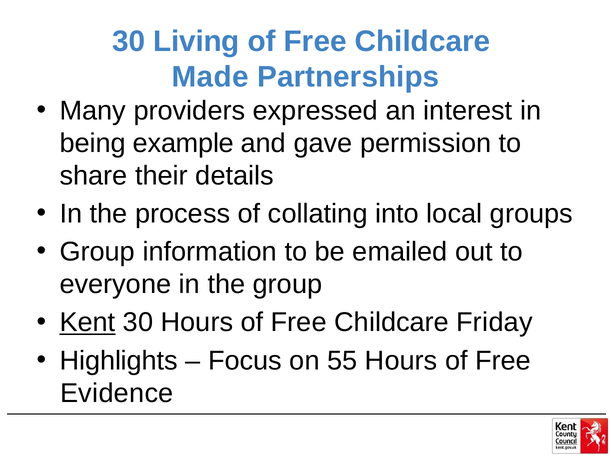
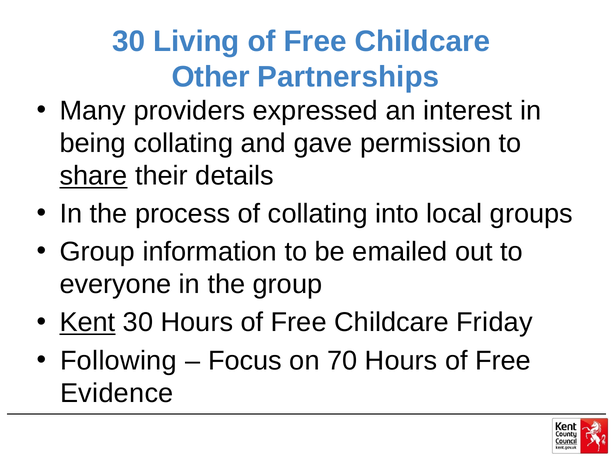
Made: Made -> Other (211, 77)
being example: example -> collating (183, 143)
share underline: none -> present (94, 176)
Highlights: Highlights -> Following (119, 361)
55: 55 -> 70 (342, 361)
